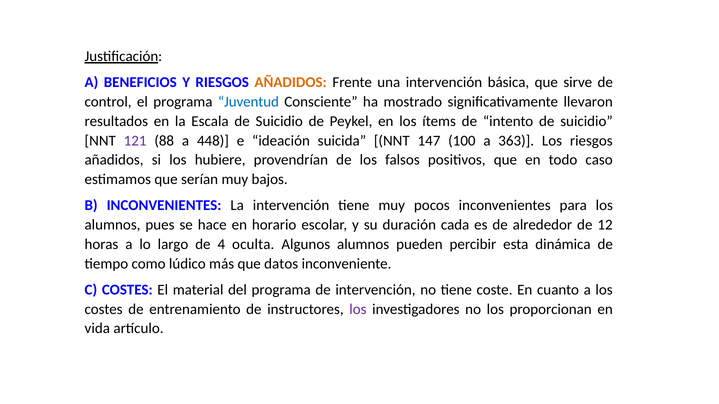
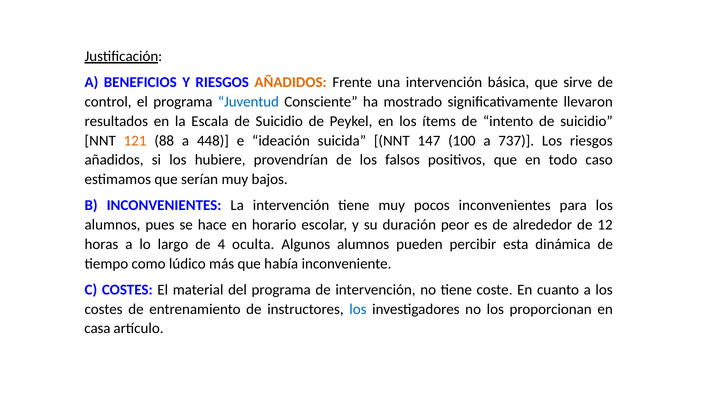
121 colour: purple -> orange (135, 141)
363: 363 -> 737 (516, 141)
cada: cada -> peor (455, 225)
datos: datos -> había (281, 264)
los colour: purple -> blue (358, 309)
vida: vida -> casa (97, 329)
